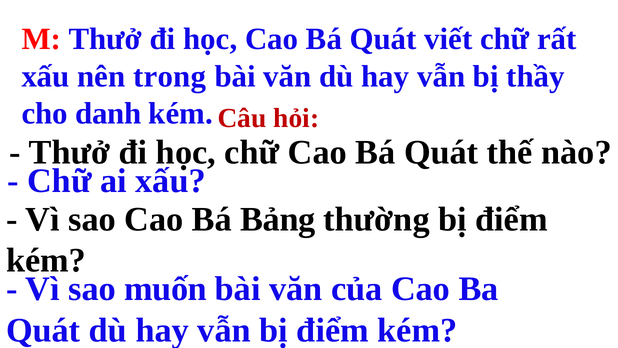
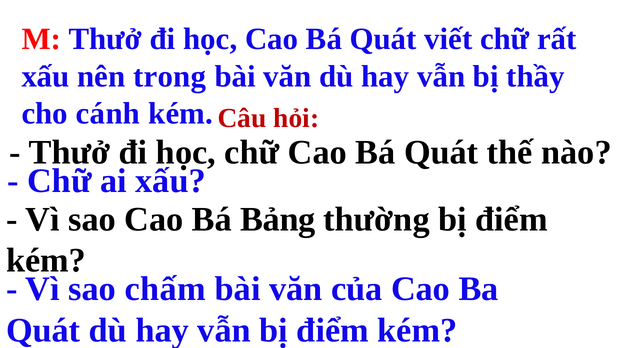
danh: danh -> cánh (108, 113)
muốn: muốn -> chấm (165, 289)
